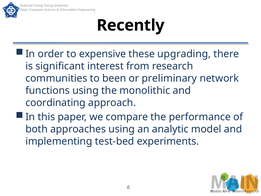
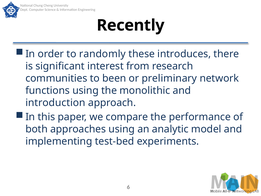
expensive: expensive -> randomly (102, 54)
upgrading: upgrading -> introduces (184, 54)
coordinating: coordinating -> introduction (55, 103)
